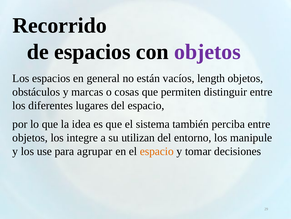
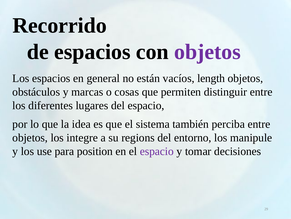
utilizan: utilizan -> regions (138, 137)
agrupar: agrupar -> position (95, 151)
espacio colour: orange -> purple (157, 151)
